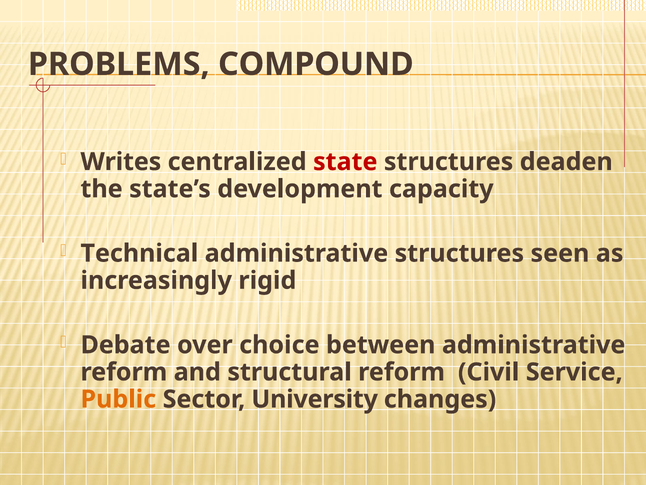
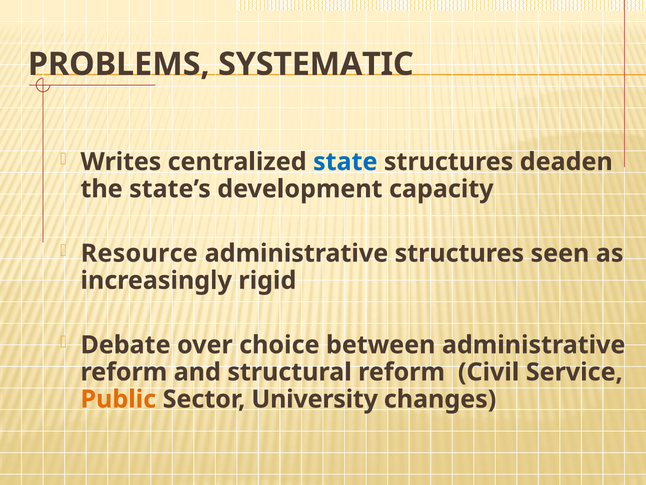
COMPOUND: COMPOUND -> SYSTEMATIC (316, 64)
state colour: red -> blue (345, 162)
Technical: Technical -> Resource (139, 253)
